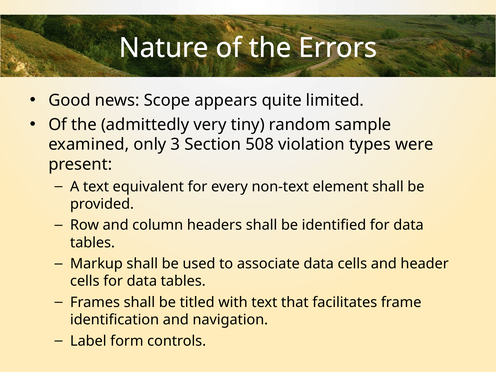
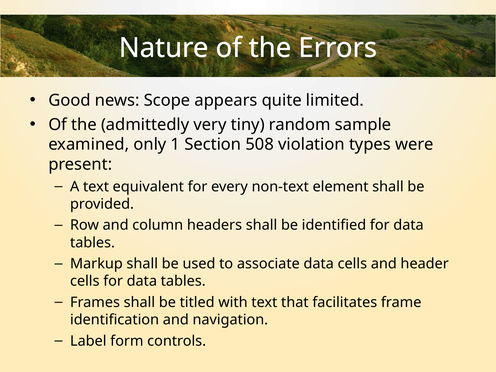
3: 3 -> 1 (175, 144)
